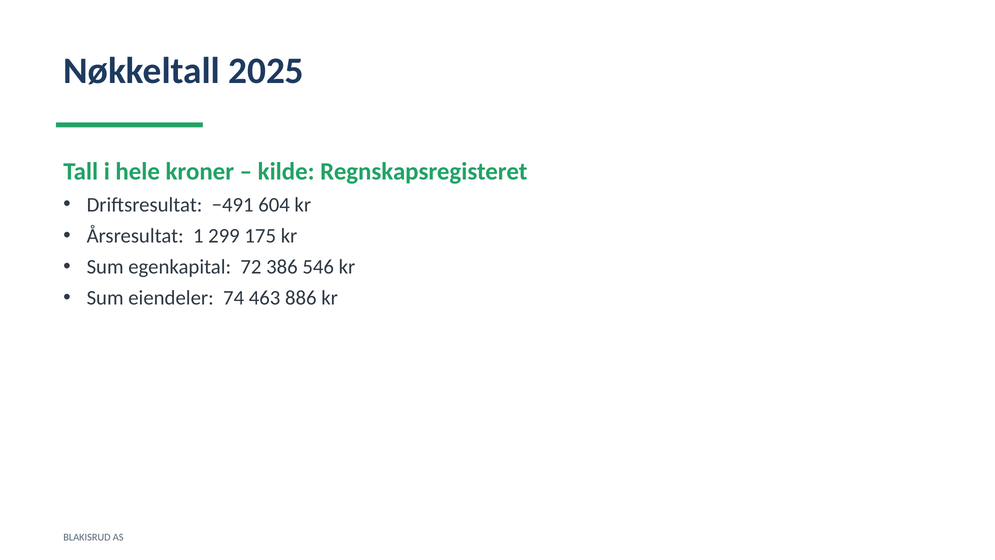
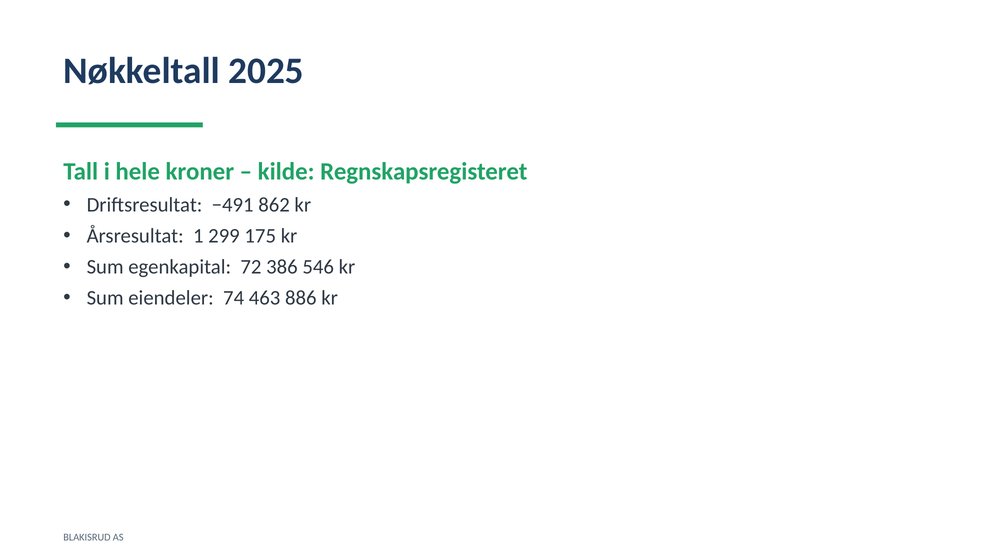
604: 604 -> 862 (274, 205)
